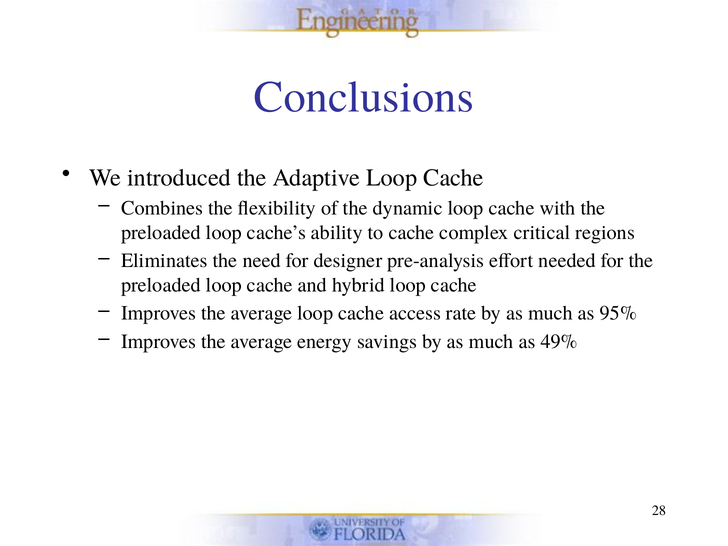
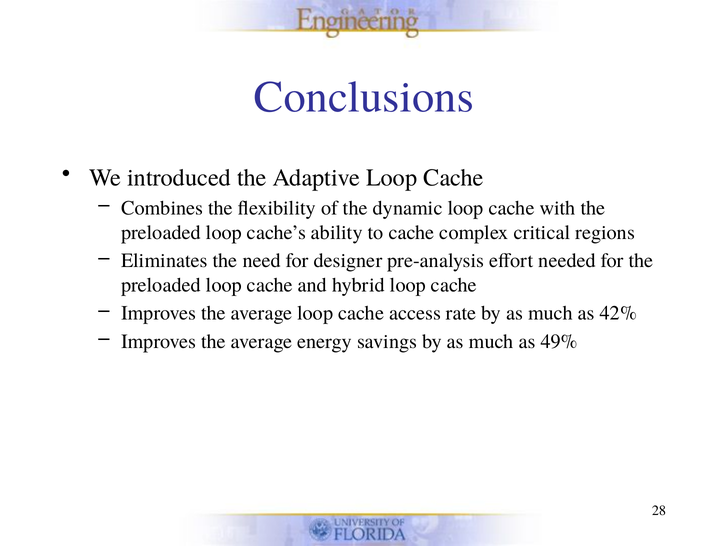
95%: 95% -> 42% (618, 313)
